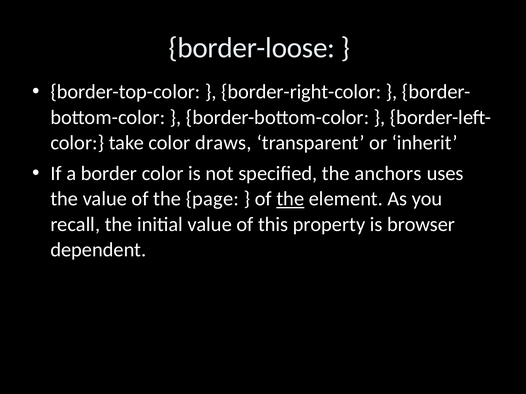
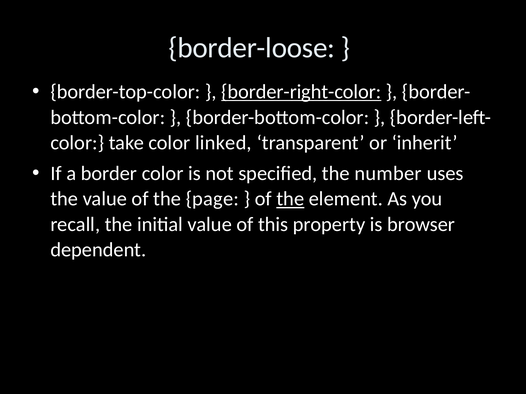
border-right-color underline: none -> present (301, 92)
draws: draws -> linked (223, 143)
anchors: anchors -> number (388, 174)
